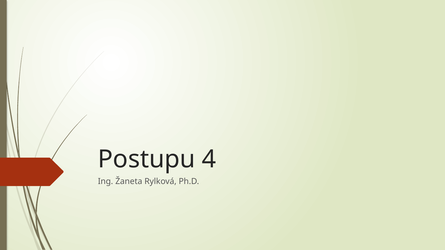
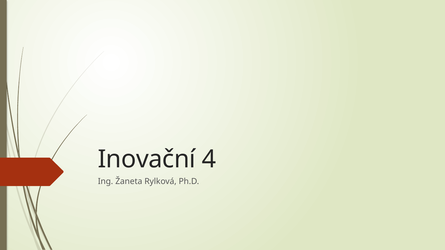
Postupu: Postupu -> Inovační (147, 159)
